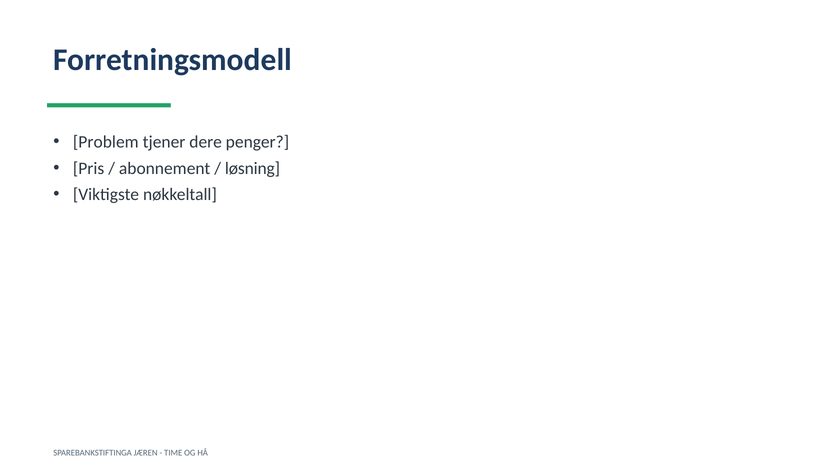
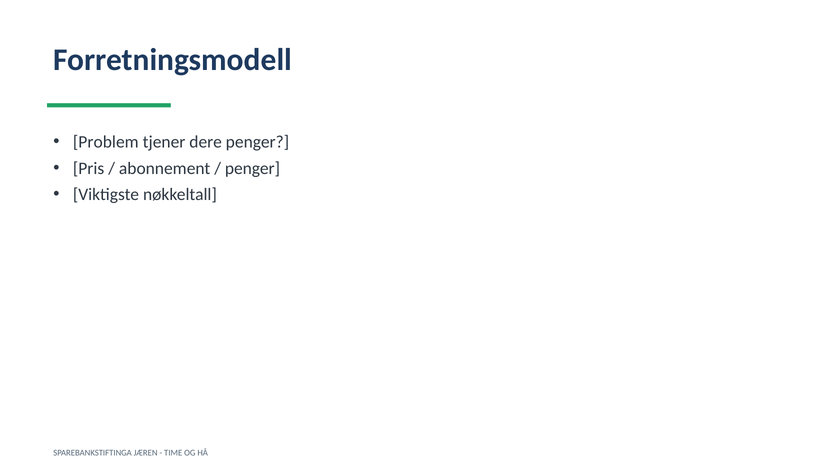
løsning: løsning -> penger (252, 168)
